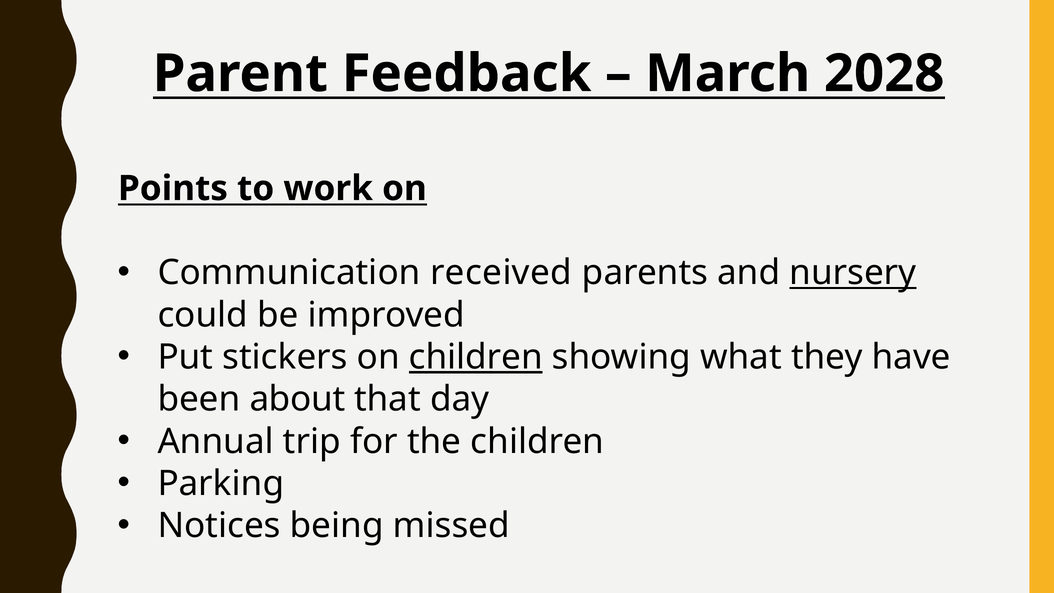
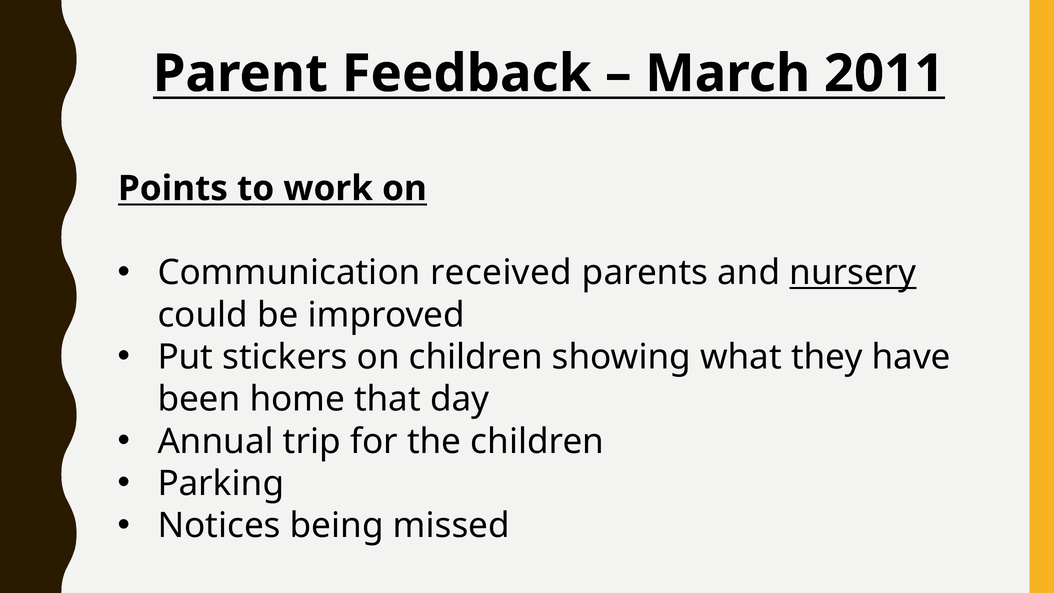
2028: 2028 -> 2011 (884, 74)
children underline: present -> none (476, 357)
about: about -> home (297, 399)
